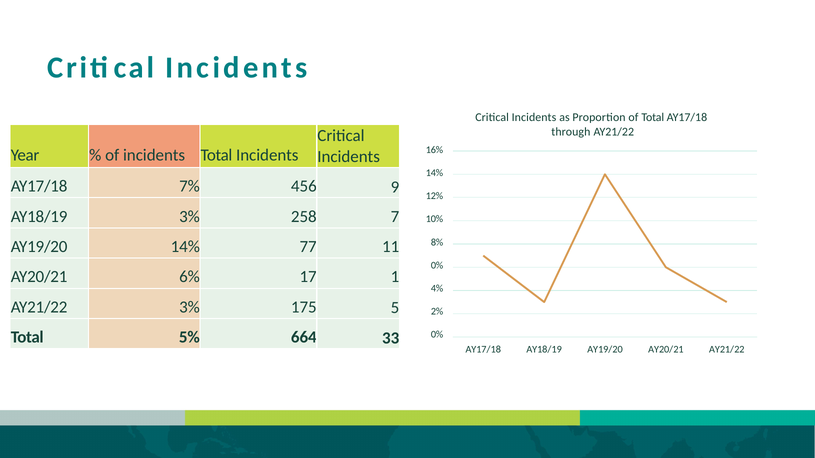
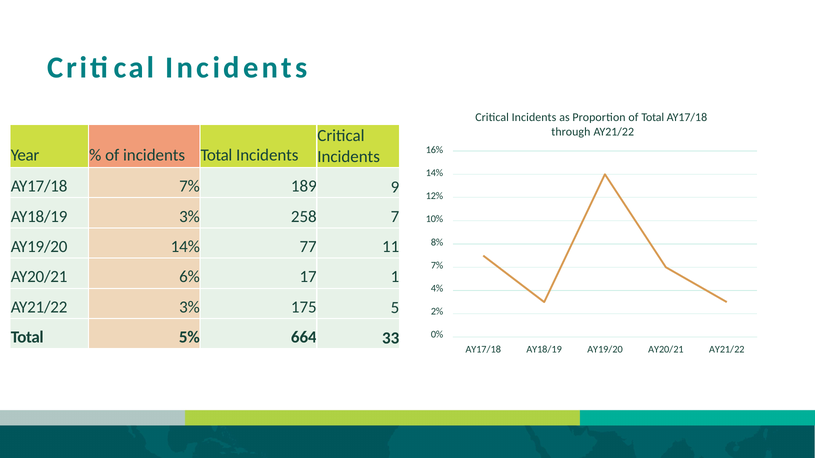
456: 456 -> 189 (304, 186)
0%: 0% -> 7% (437, 265)
